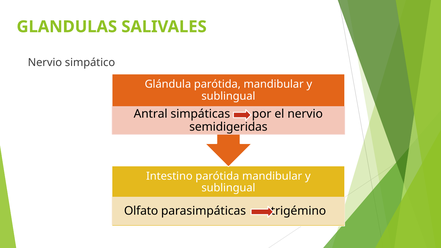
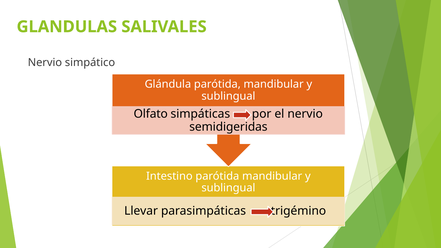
Antral: Antral -> Olfato (151, 114)
Olfato: Olfato -> Llevar (141, 211)
